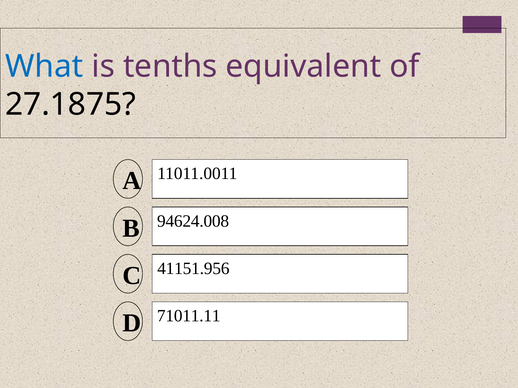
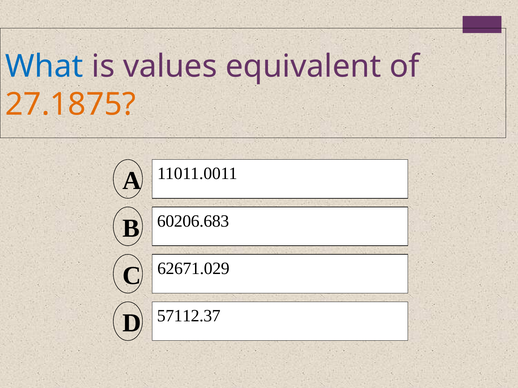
tenths: tenths -> values (170, 66)
27.1875 colour: black -> orange (71, 104)
94624.008: 94624.008 -> 60206.683 (193, 221)
41151.956: 41151.956 -> 62671.029 (193, 269)
71011.11: 71011.11 -> 57112.37 (189, 316)
